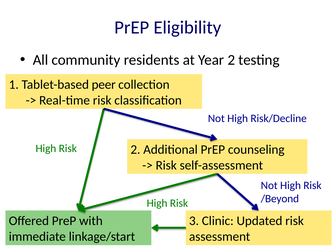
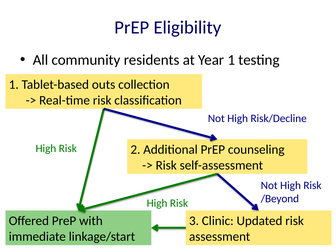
Year 2: 2 -> 1 (231, 60)
peer: peer -> outs (104, 85)
